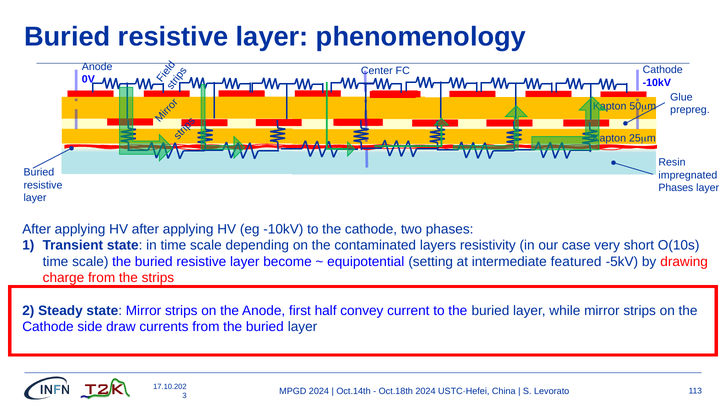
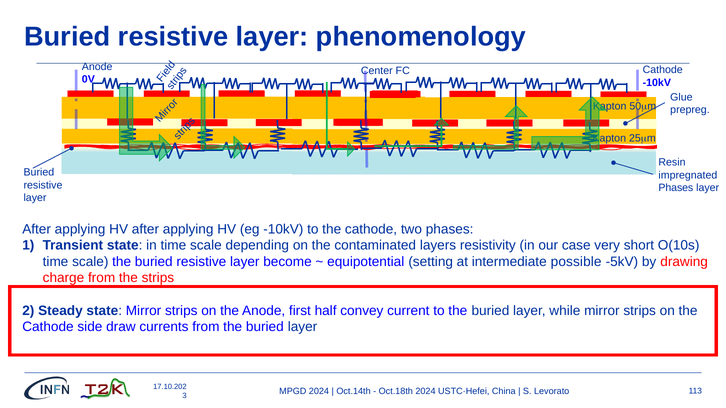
featured: featured -> possible (576, 262)
